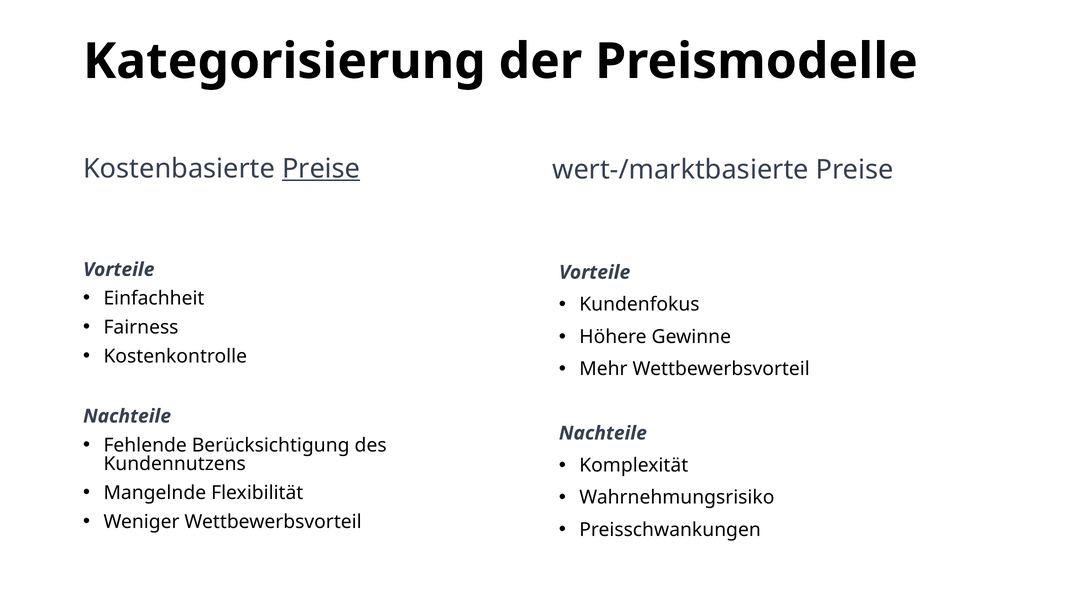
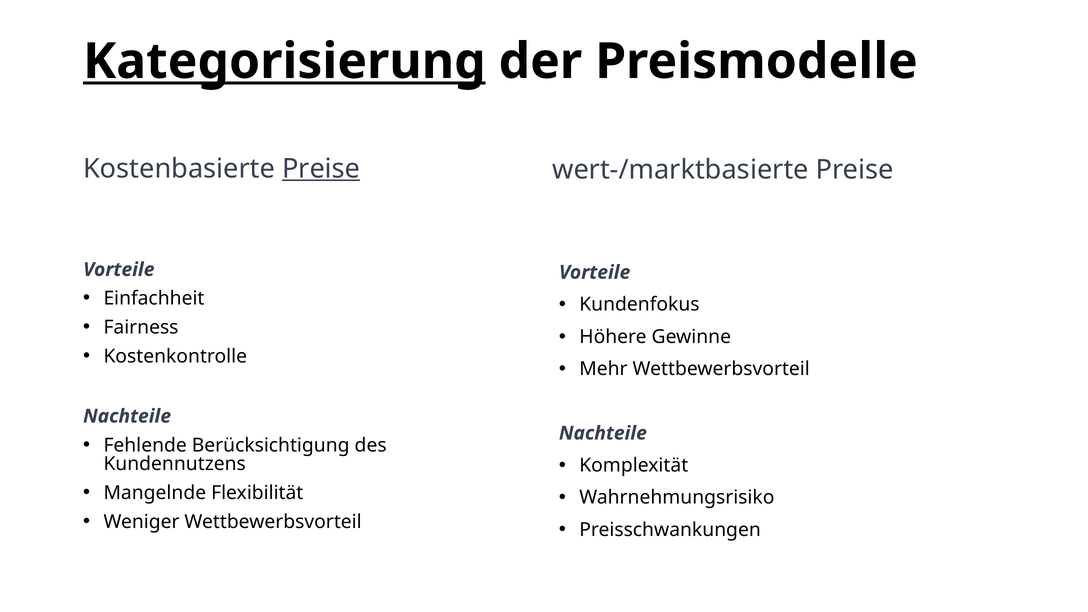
Kategorisierung underline: none -> present (284, 61)
